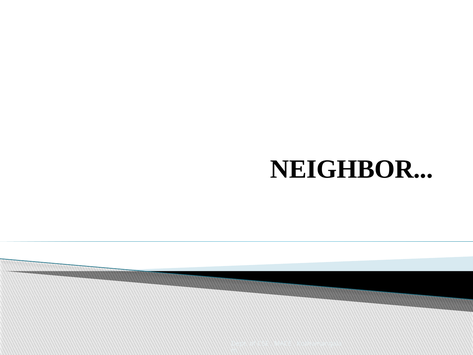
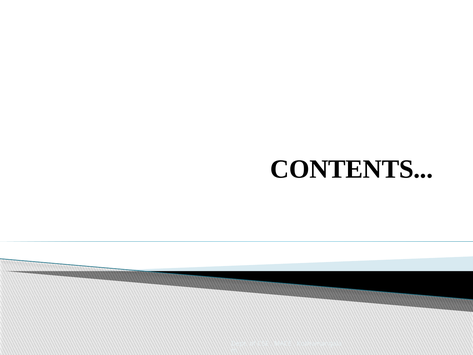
NEIGHBOR: NEIGHBOR -> CONTENTS (352, 169)
